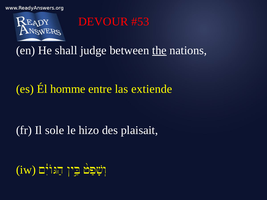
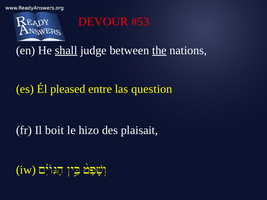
shall underline: none -> present (66, 50)
homme: homme -> pleased (68, 89)
extiende: extiende -> question (152, 89)
sole: sole -> boit (55, 130)
